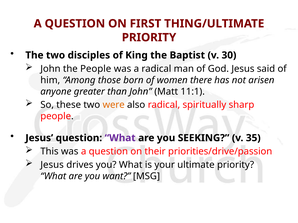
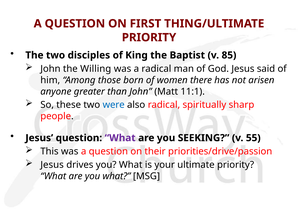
30: 30 -> 85 (229, 55)
the People: People -> Willing (96, 69)
were colour: orange -> blue (114, 105)
35: 35 -> 55 (253, 138)
are you want: want -> what (117, 177)
